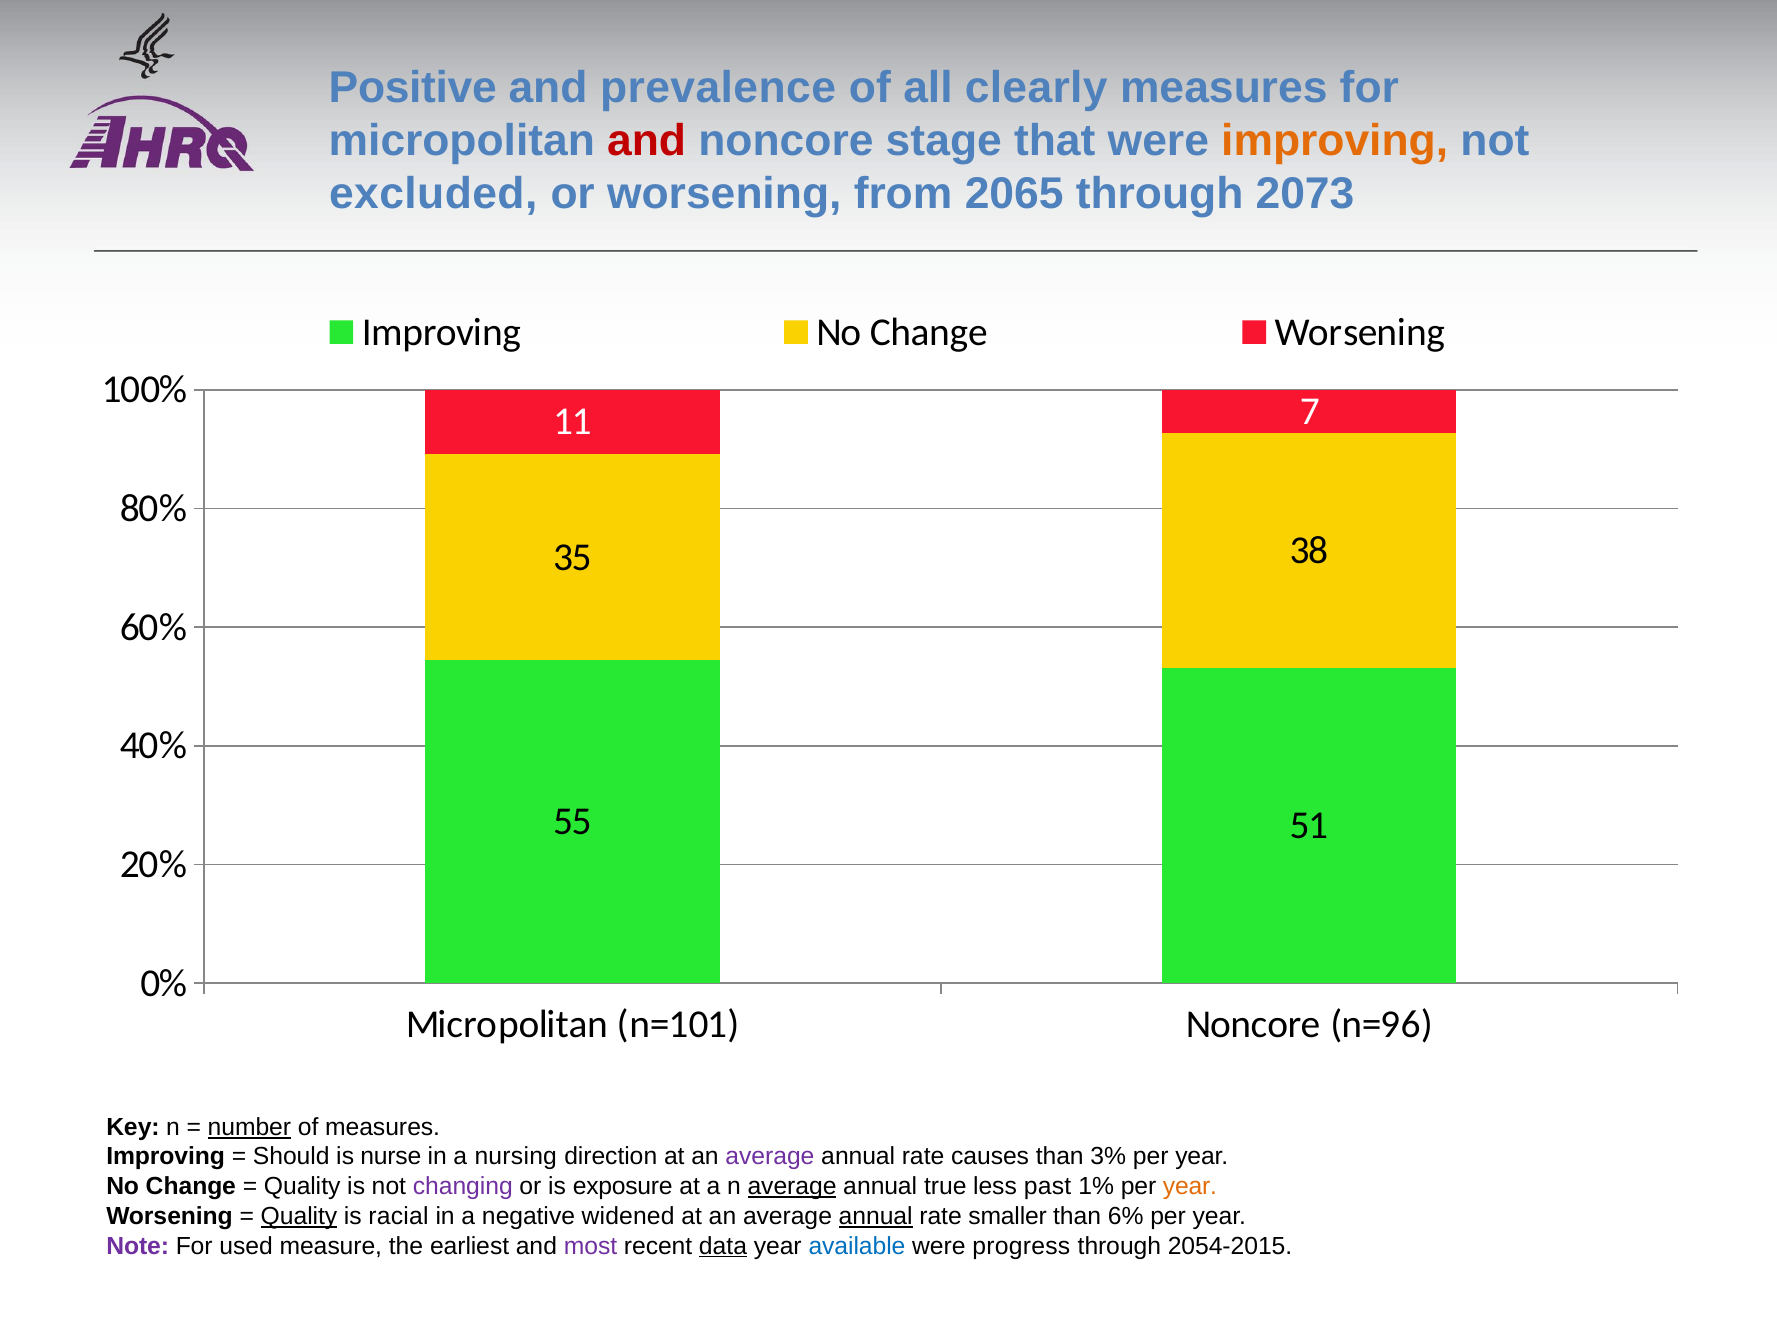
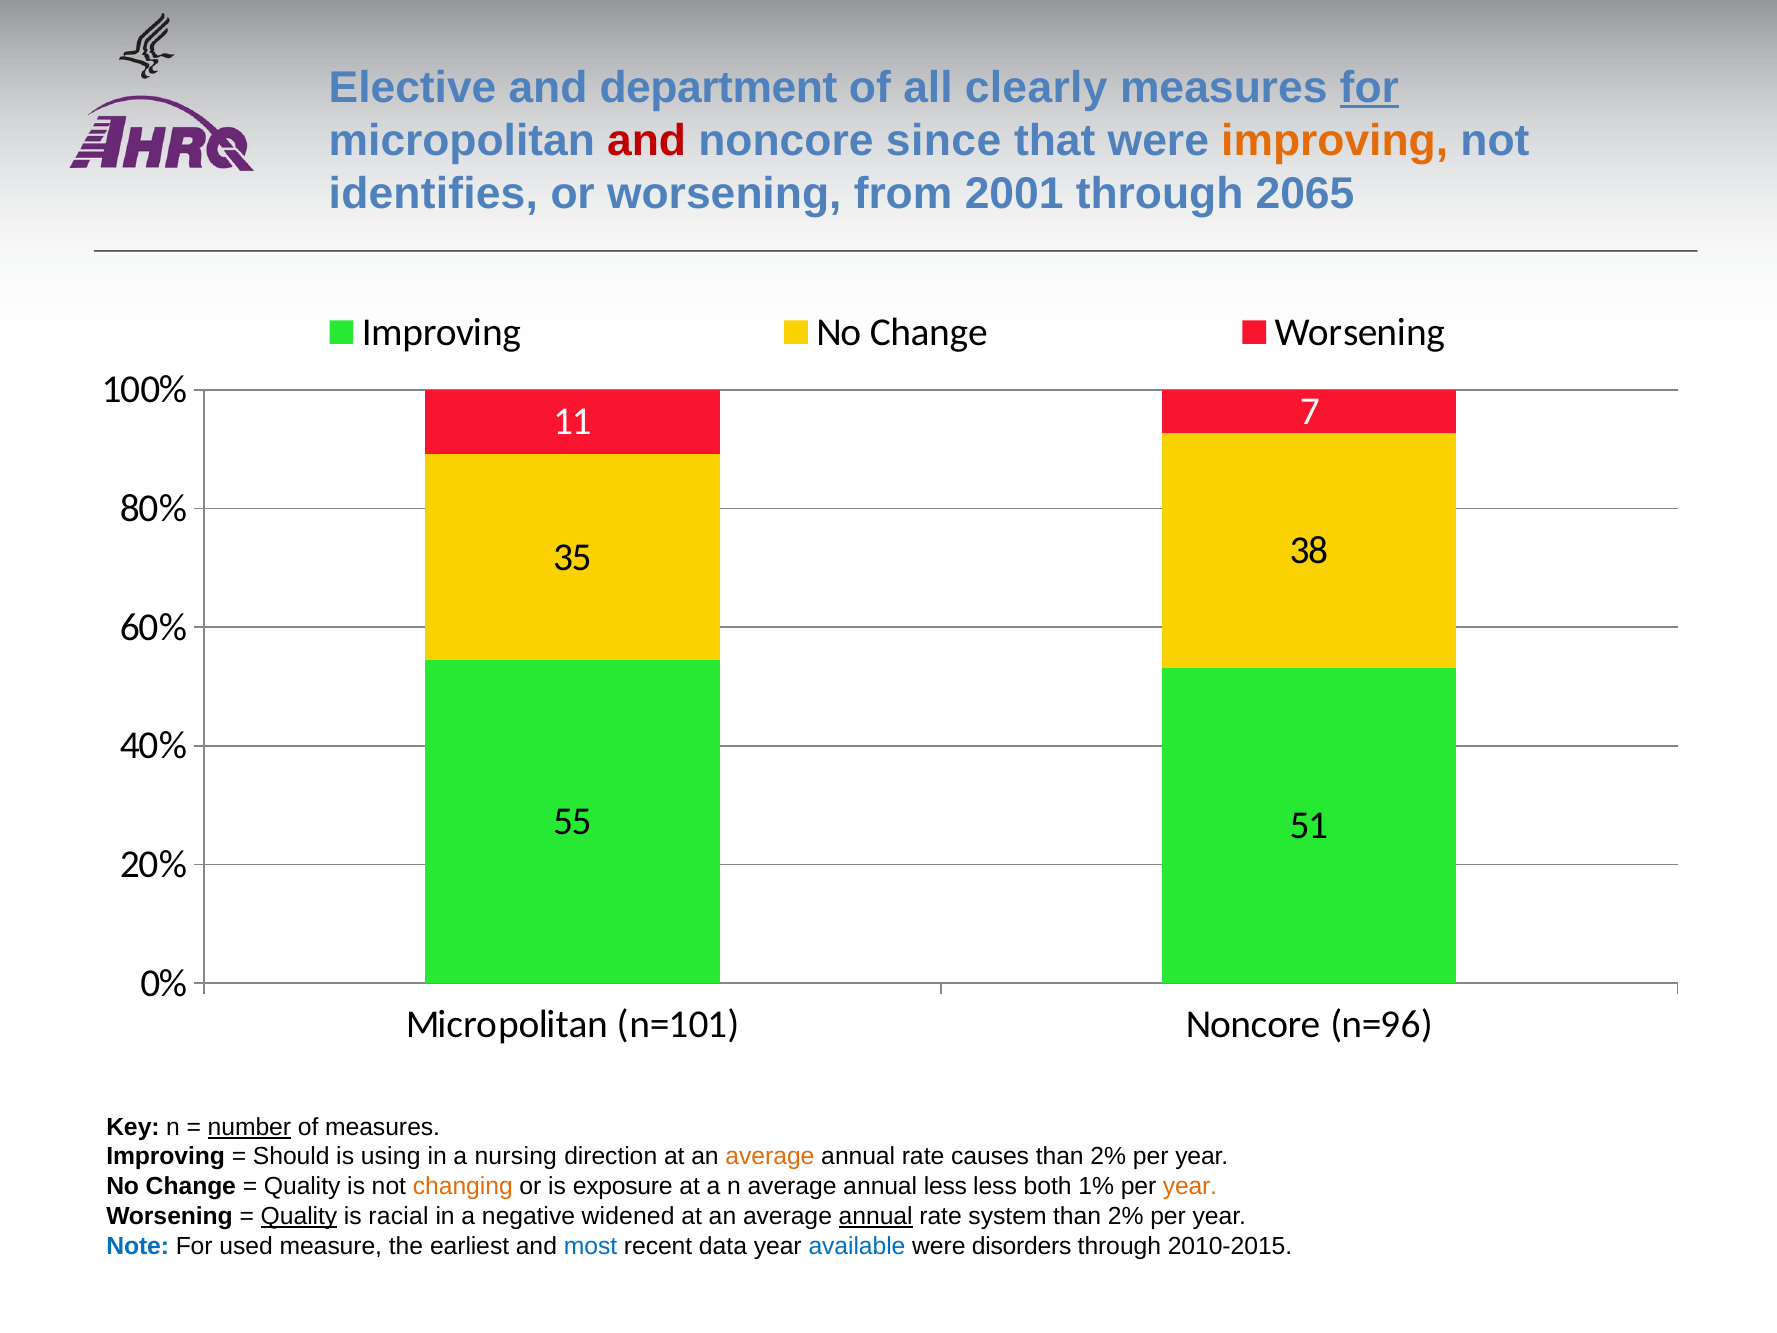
Positive: Positive -> Elective (413, 87)
prevalence: prevalence -> department (718, 87)
for underline: none -> present (1369, 87)
stage: stage -> since (944, 141)
excluded: excluded -> identifies (433, 194)
2065: 2065 -> 2001 (1014, 194)
2073: 2073 -> 2065 (1305, 194)
nurse: nurse -> using (391, 1157)
average colour: purple -> orange (770, 1157)
3%: 3% -> 2% (1108, 1157)
changing colour: purple -> orange (463, 1186)
average underline: present -> none (792, 1186)
annual true: true -> less (945, 1186)
past: past -> both (1048, 1186)
smaller: smaller -> system (1008, 1216)
6%: 6% -> 2% (1126, 1216)
Note colour: purple -> blue (138, 1246)
most colour: purple -> blue (591, 1246)
data underline: present -> none (723, 1246)
progress: progress -> disorders (1022, 1246)
2054-2015: 2054-2015 -> 2010-2015 (1230, 1246)
